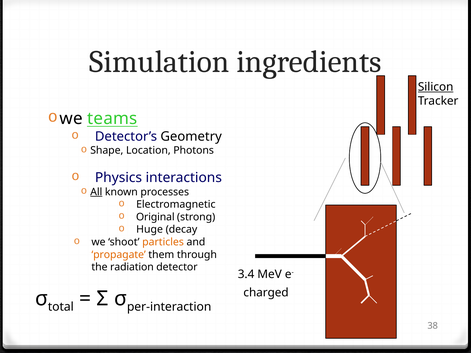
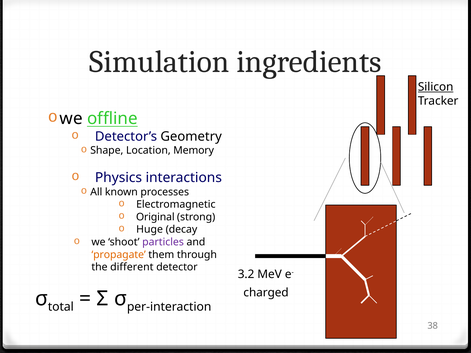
teams: teams -> offline (112, 119)
Photons: Photons -> Memory (194, 150)
All underline: present -> none (96, 192)
particles colour: orange -> purple (163, 242)
radiation: radiation -> different (132, 267)
3.4: 3.4 -> 3.2 (246, 274)
